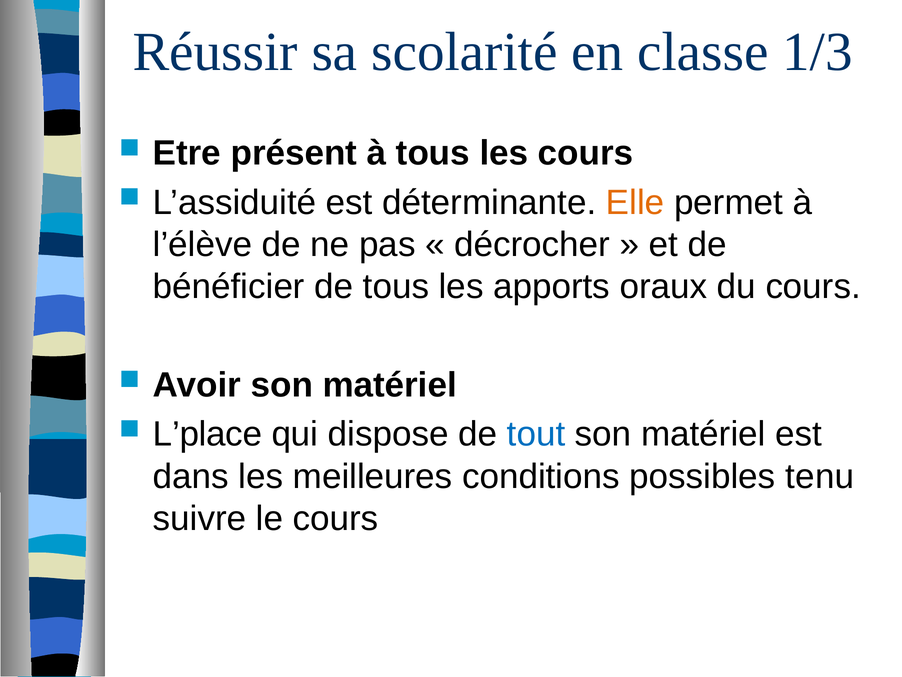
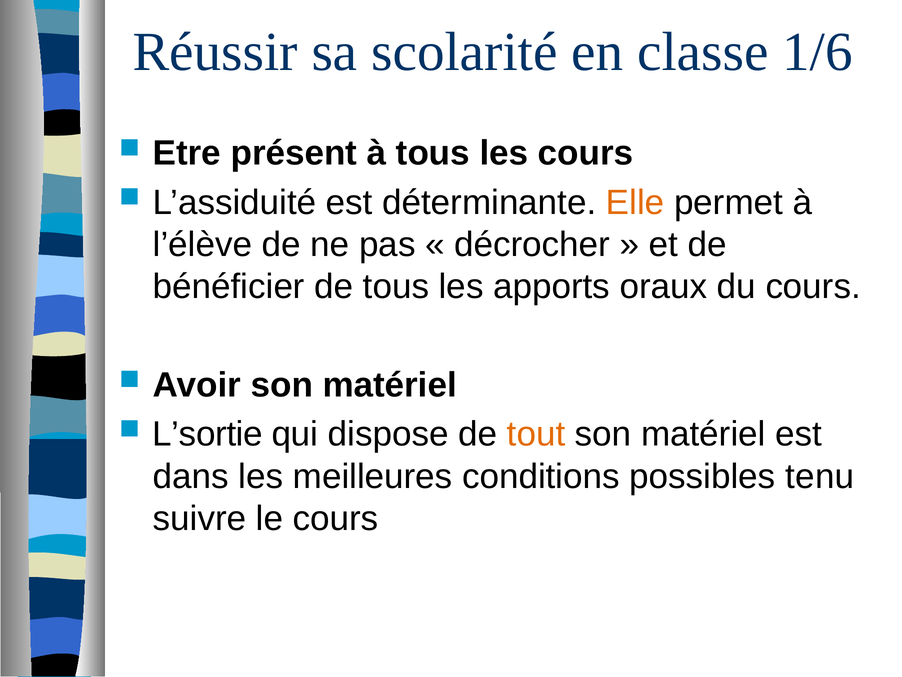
1/3: 1/3 -> 1/6 (818, 52)
L’place: L’place -> L’sortie (208, 434)
tout colour: blue -> orange (536, 434)
